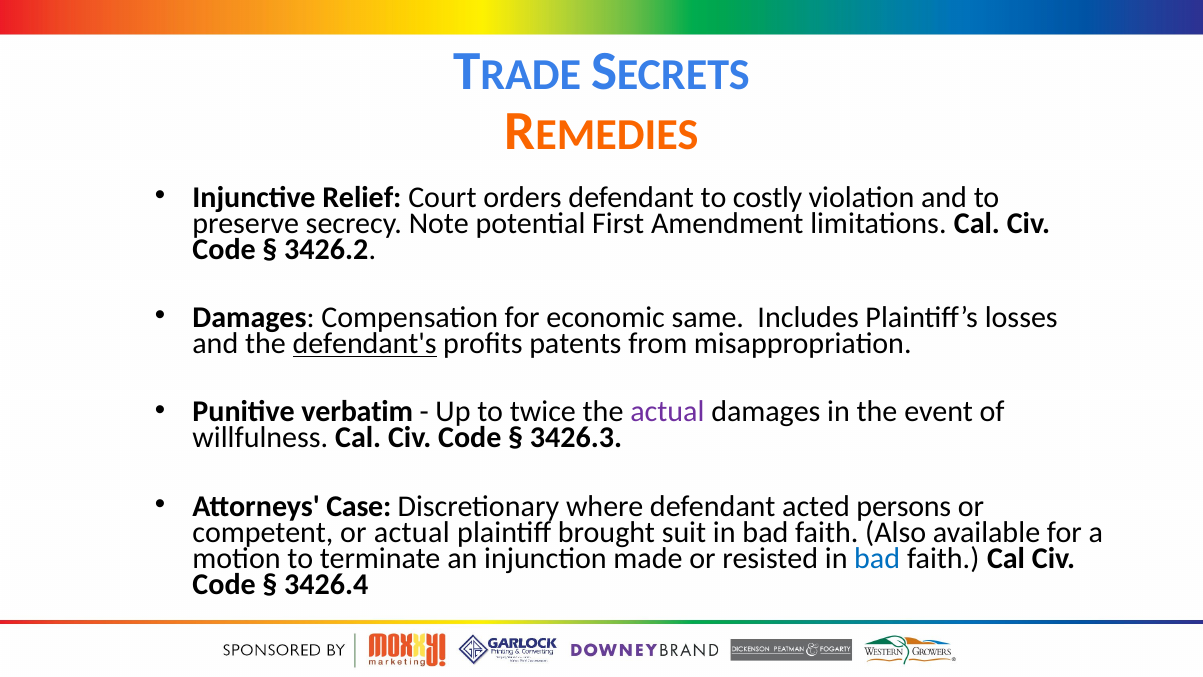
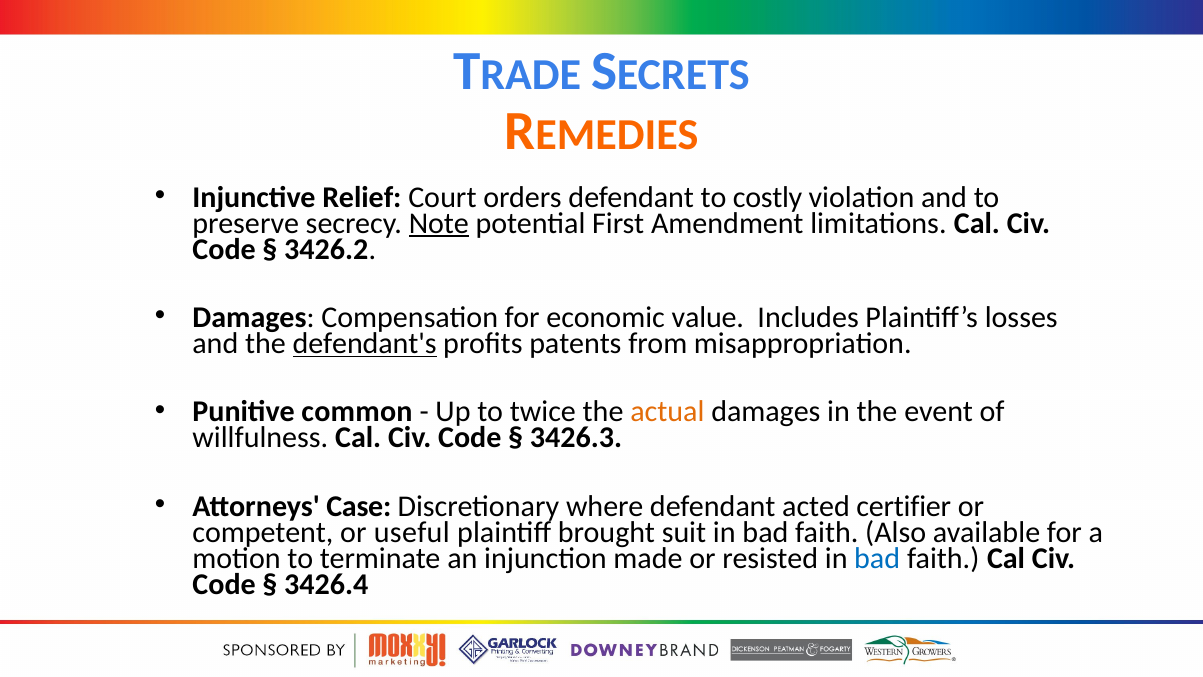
Note underline: none -> present (439, 223)
same: same -> value (708, 317)
verbatim: verbatim -> common (357, 412)
actual colour: purple -> orange (667, 412)
persons: persons -> certifier (904, 506)
or actual: actual -> useful (412, 532)
